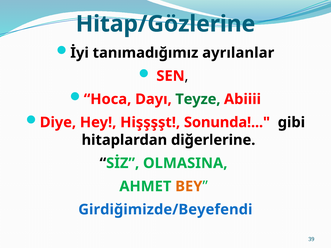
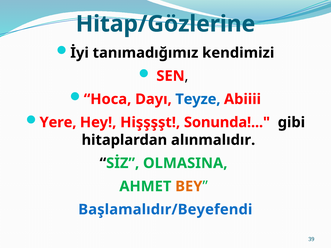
ayrılanlar: ayrılanlar -> kendimizi (238, 53)
Teyze colour: green -> blue (198, 99)
Diye: Diye -> Yere (58, 122)
diğerlerine: diğerlerine -> alınmalıdır (213, 140)
Girdiğimizde/Beyefendi: Girdiğimizde/Beyefendi -> Başlamalıdır/Beyefendi (165, 210)
